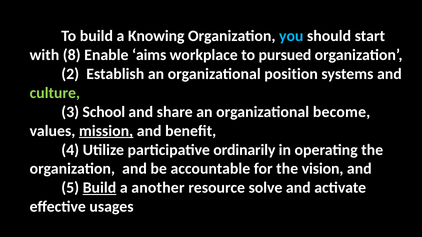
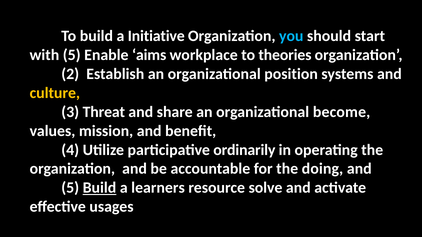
Knowing: Knowing -> Initiative (156, 36)
with 8: 8 -> 5 (72, 55)
pursued: pursued -> theories (285, 55)
culture colour: light green -> yellow (55, 93)
School: School -> Threat (104, 112)
mission underline: present -> none (106, 131)
vision: vision -> doing (322, 169)
another: another -> learners (158, 188)
